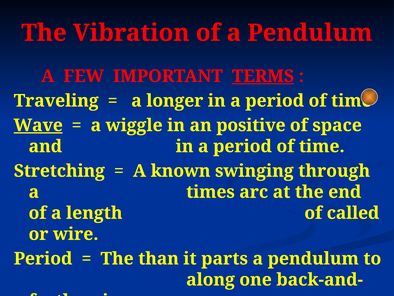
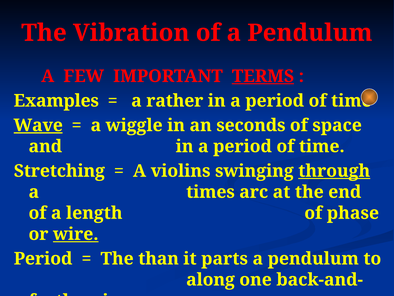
Traveling: Traveling -> Examples (56, 101)
longer: longer -> rather (175, 101)
positive: positive -> seconds (251, 125)
known: known -> violins (181, 171)
through underline: none -> present (334, 171)
called: called -> phase (353, 213)
wire underline: none -> present (76, 234)
